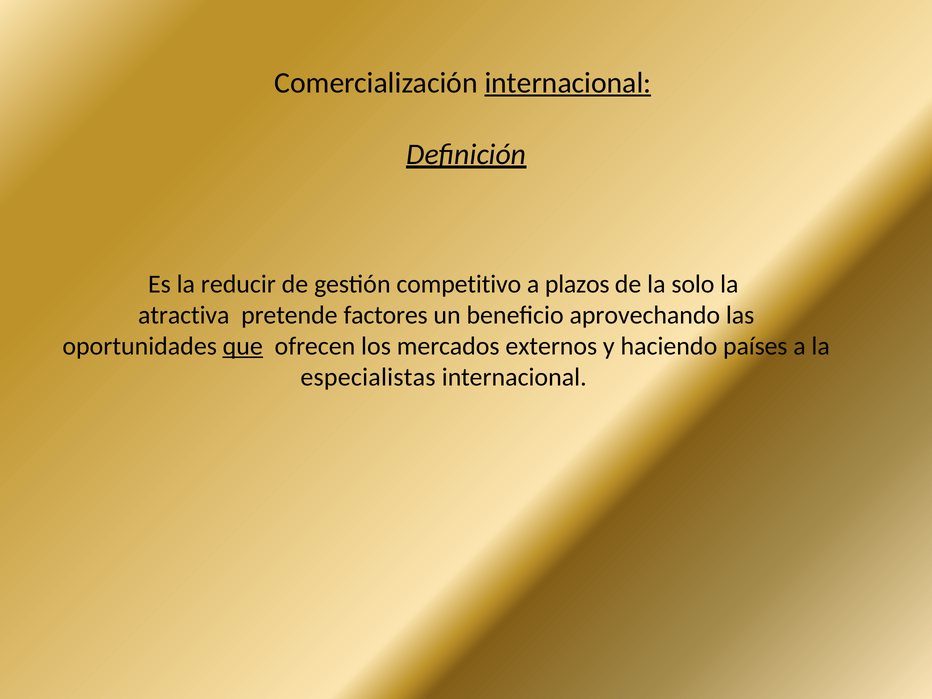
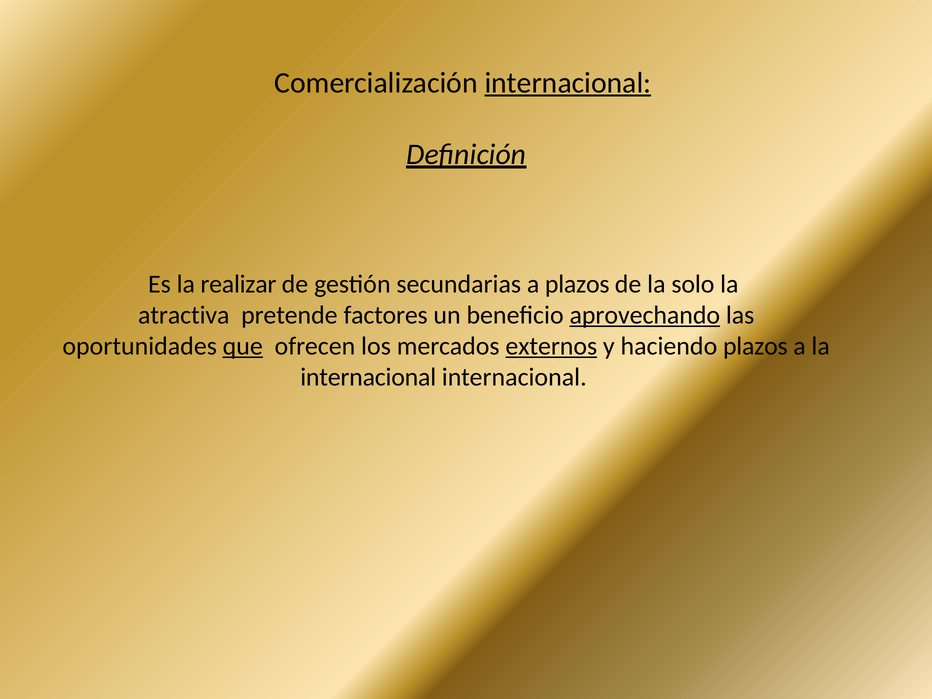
reducir: reducir -> realizar (238, 284)
competitivo: competitivo -> secundarias (459, 284)
aprovechando underline: none -> present (645, 315)
externos underline: none -> present (551, 346)
haciendo países: países -> plazos (755, 346)
especialistas: especialistas -> internacional (368, 377)
